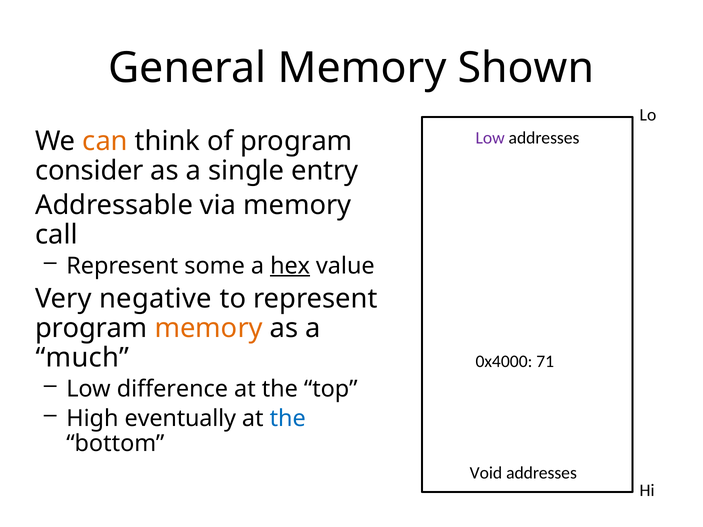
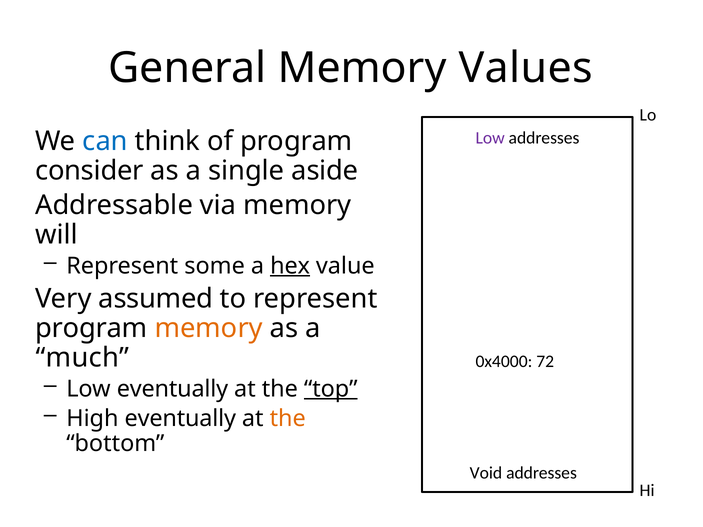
Shown: Shown -> Values (526, 68)
can colour: orange -> blue (105, 141)
entry: entry -> aside (325, 171)
call: call -> will (56, 235)
negative: negative -> assumed (156, 299)
71: 71 -> 72 (545, 362)
Low difference: difference -> eventually (172, 389)
top underline: none -> present (331, 389)
the colour: blue -> orange (288, 419)
